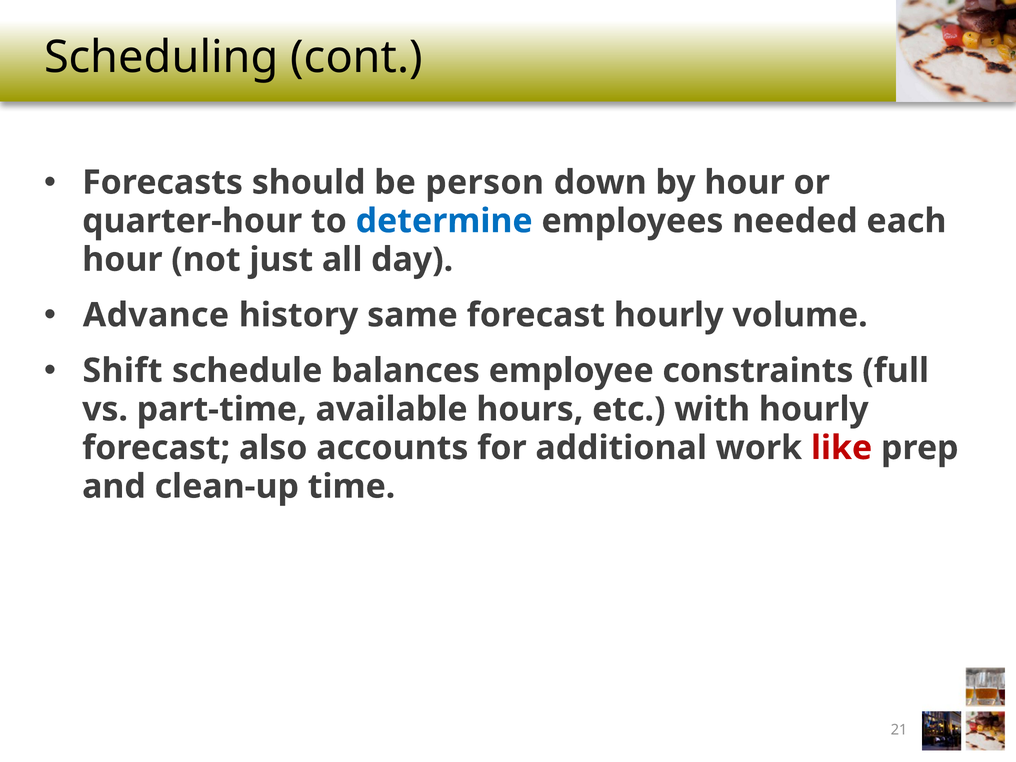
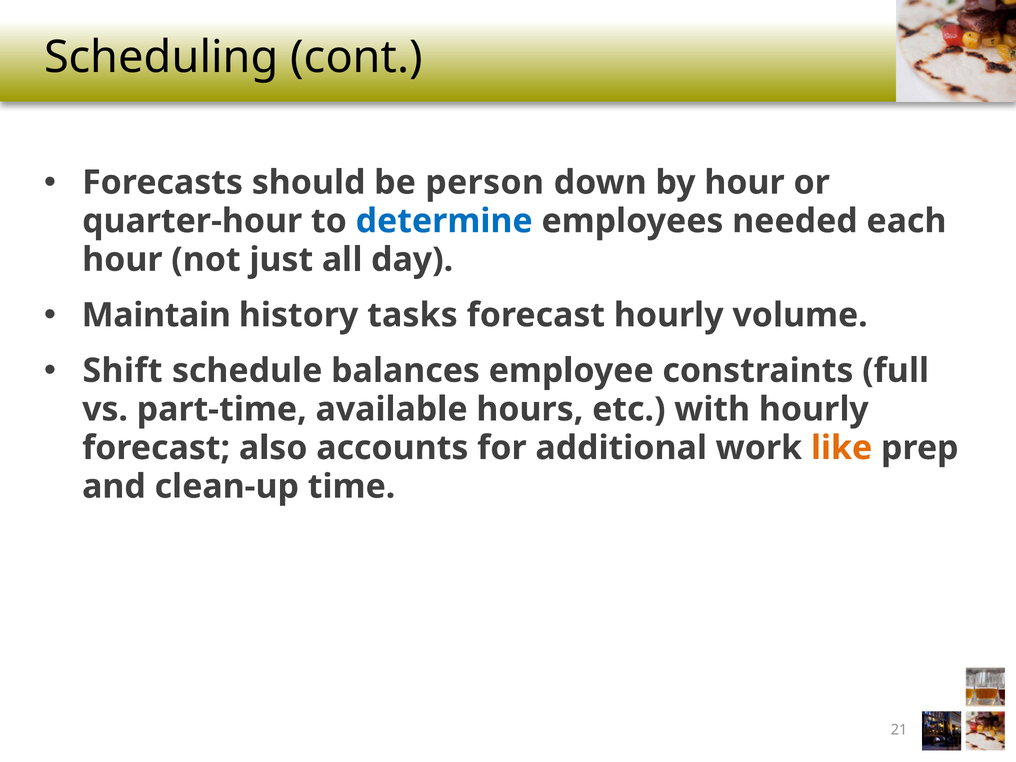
Advance: Advance -> Maintain (156, 315)
same: same -> tasks (412, 315)
like colour: red -> orange (841, 448)
